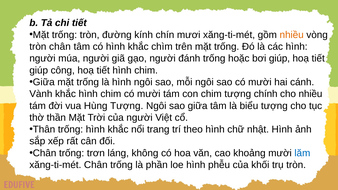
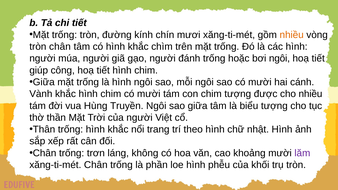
bơi giúp: giúp -> ngôi (279, 58)
chính: chính -> được (266, 94)
Hùng Tượng: Tượng -> Truyền (127, 106)
lăm colour: blue -> purple (302, 153)
